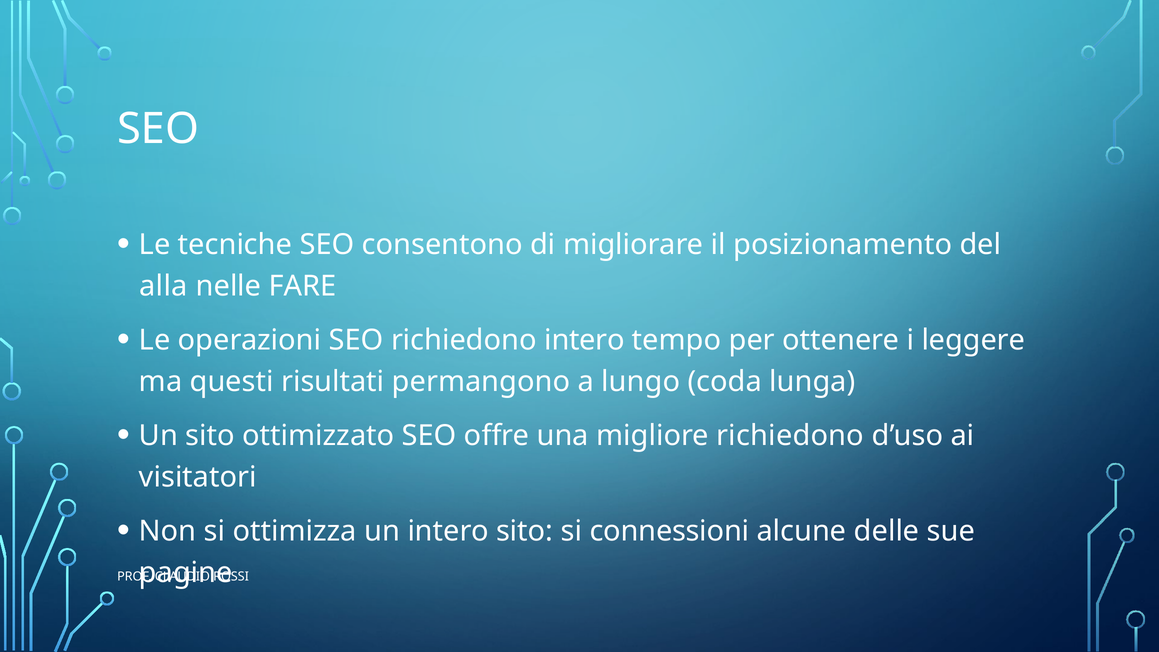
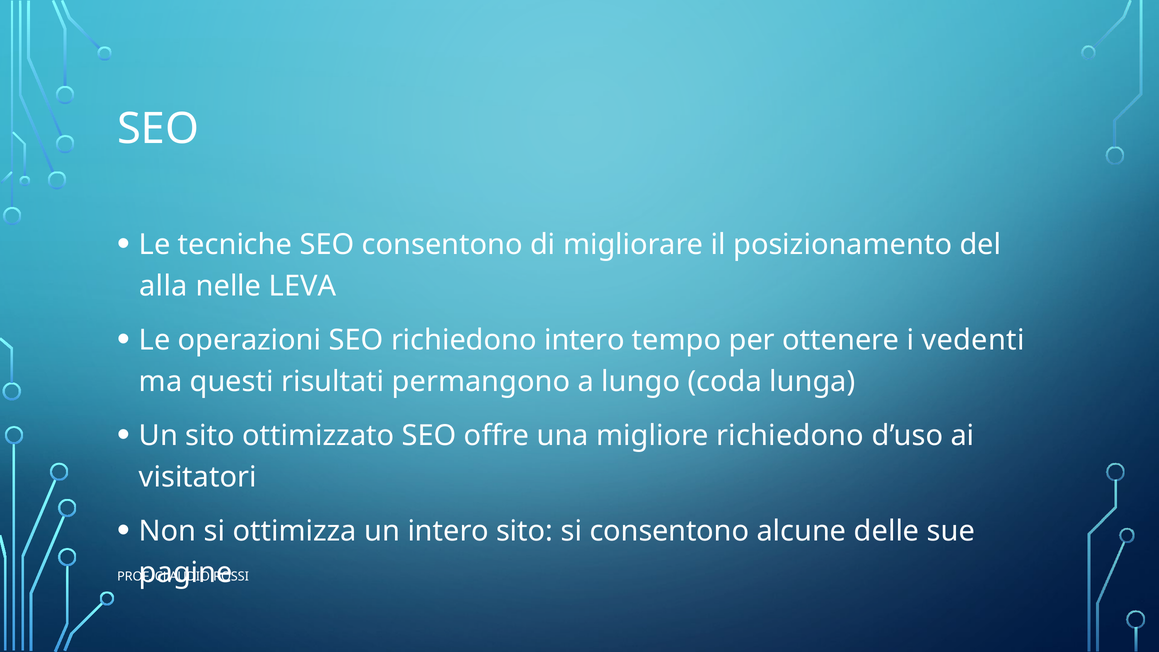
FARE: FARE -> LEVA (303, 286)
leggere: leggere -> vedenti (973, 340)
si connessioni: connessioni -> consentono (669, 531)
